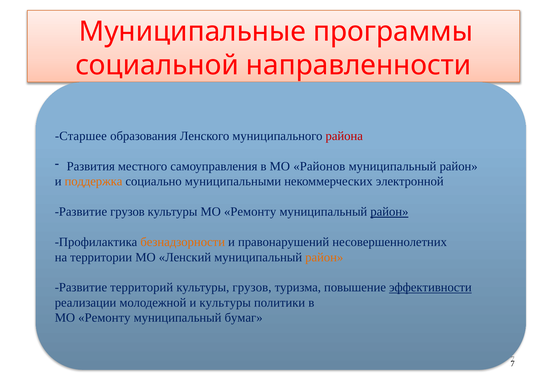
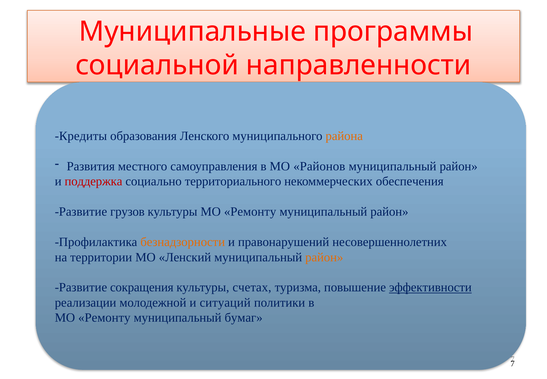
Старшее: Старшее -> Кредиты (81, 136)
района colour: red -> orange (344, 136)
поддержка colour: orange -> red (94, 181)
муниципальными: муниципальными -> территориального (233, 181)
электронной: электронной -> обеспечения (410, 181)
район underline: present -> none (389, 212)
территорий: территорий -> сокращения (142, 287)
культуры грузов: грузов -> счетах (252, 287)
и культуры: культуры -> ситуаций (225, 302)
